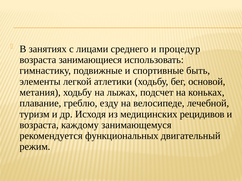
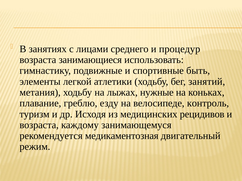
основой: основой -> занятий (207, 82)
подсчет: подсчет -> нужные (157, 93)
лечебной: лечебной -> контроль (208, 104)
функциональных: функциональных -> медикаментозная (122, 136)
